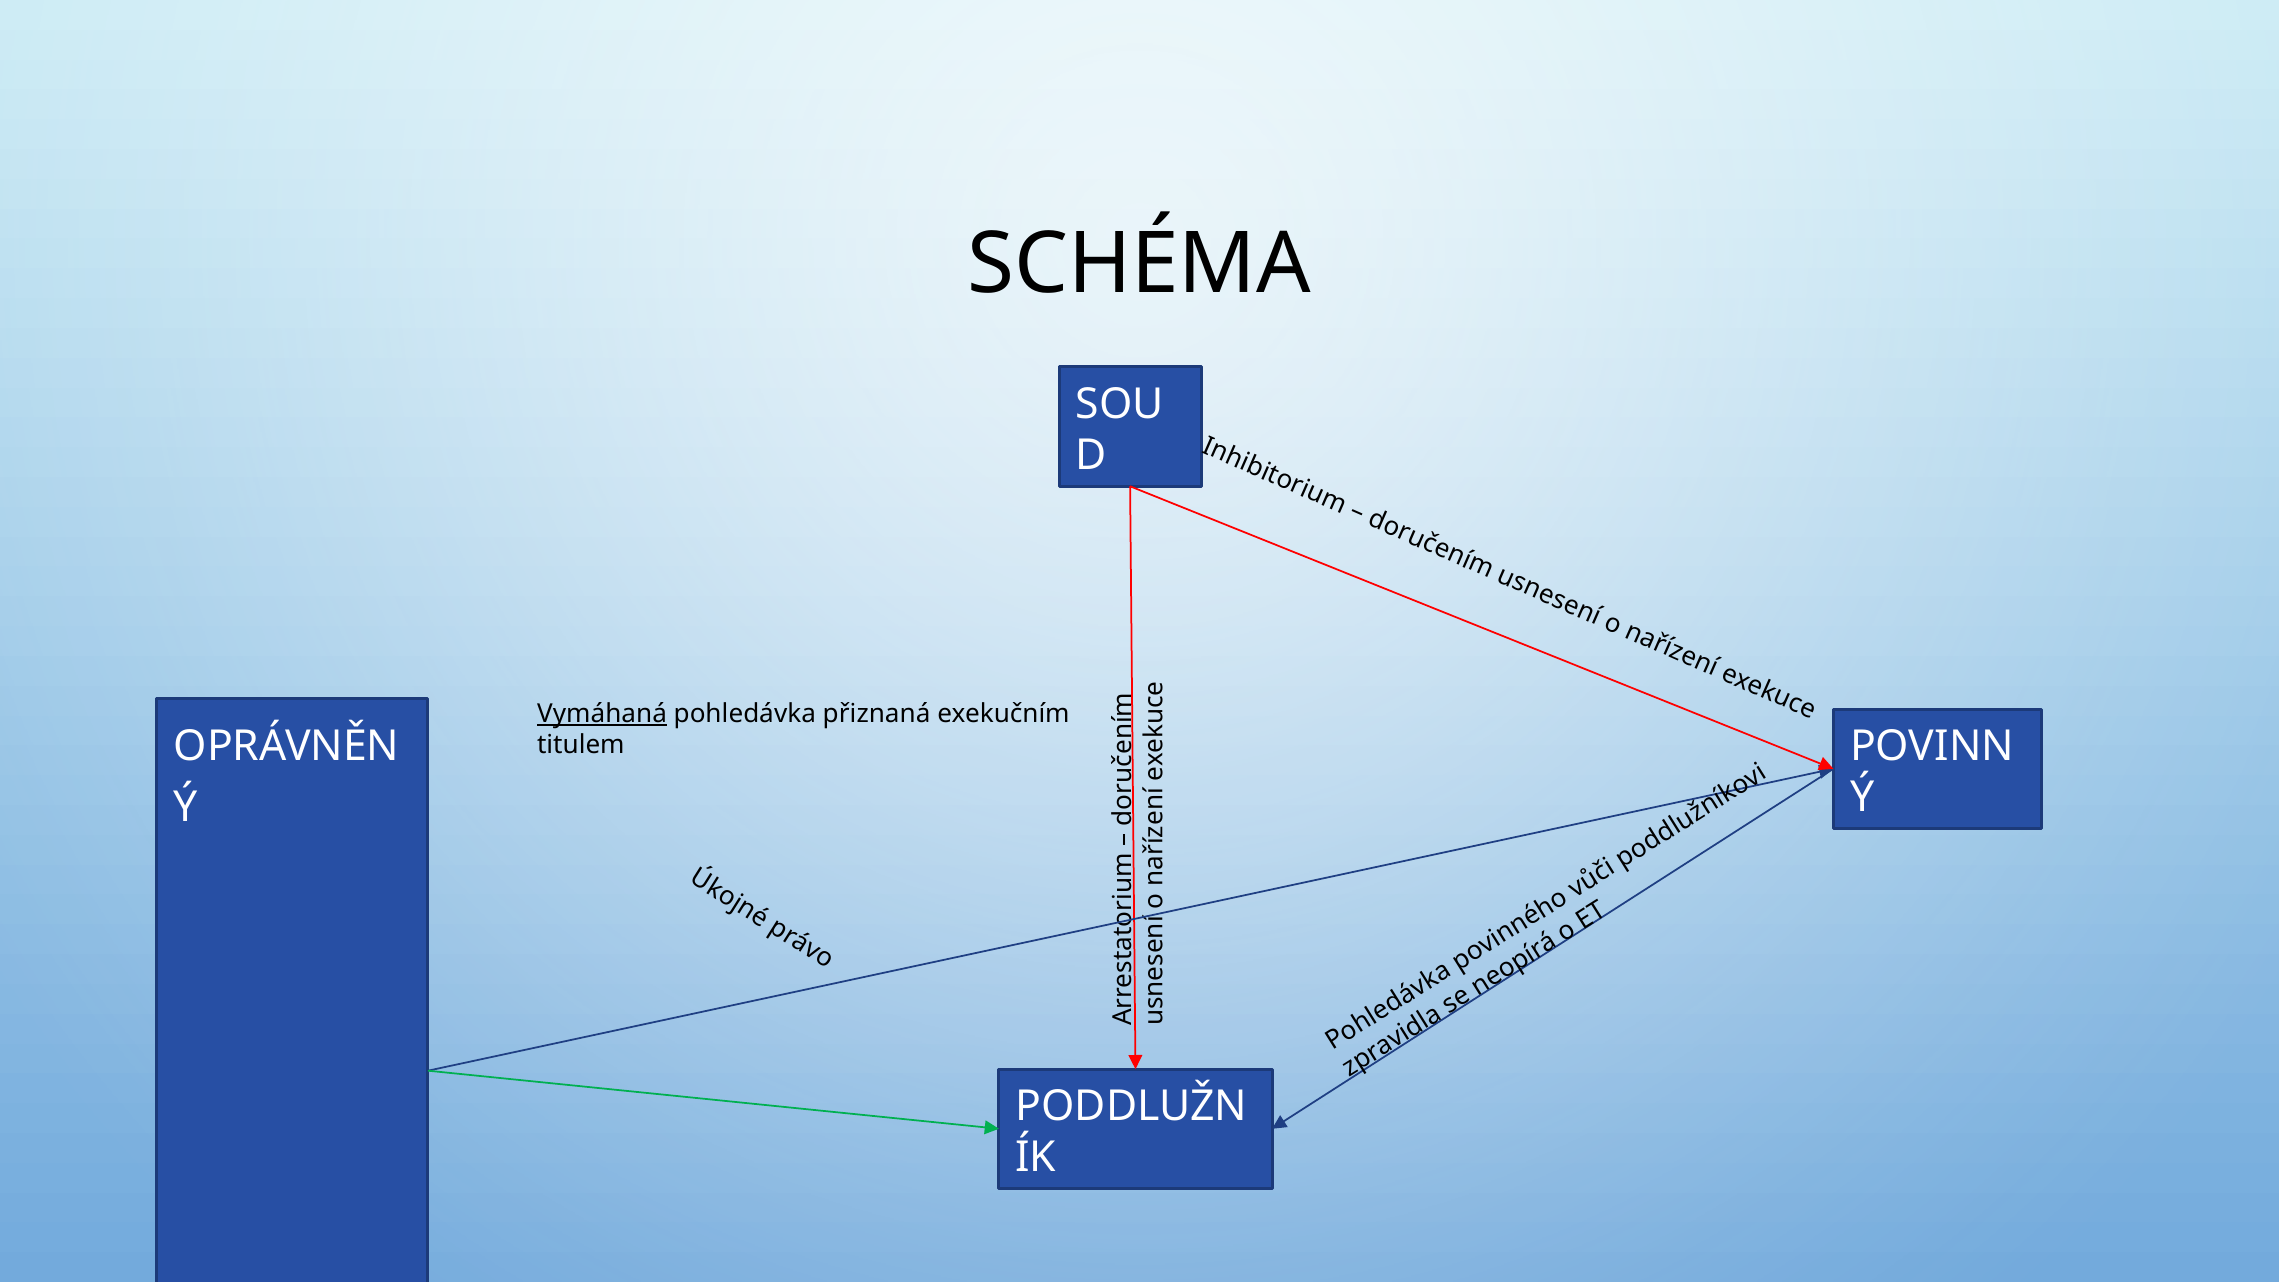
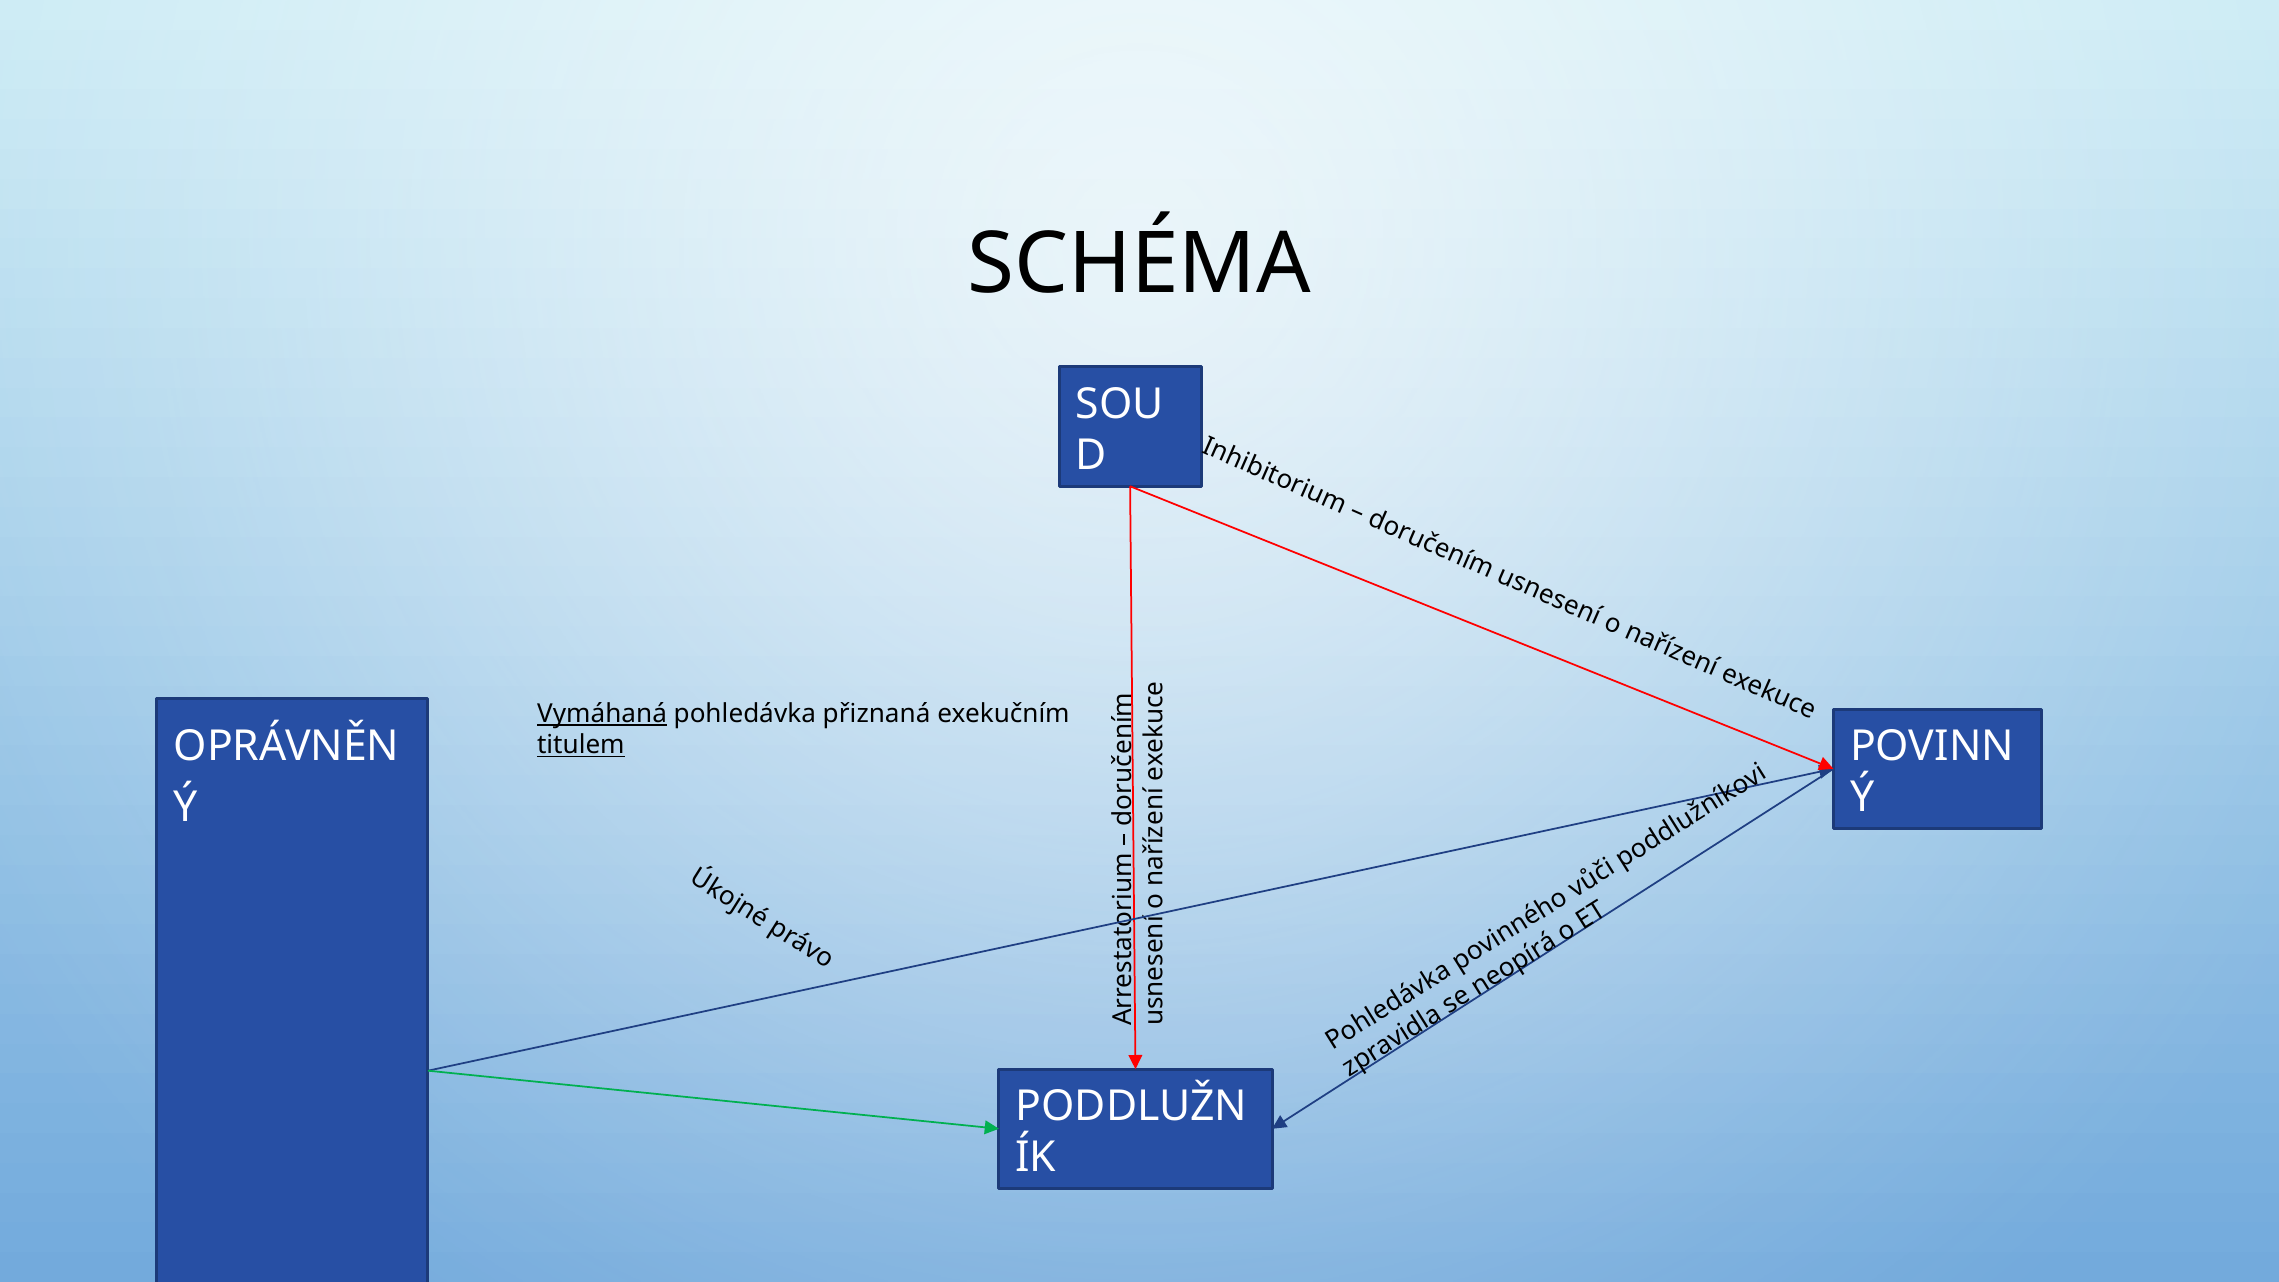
titulem underline: none -> present (581, 745)
